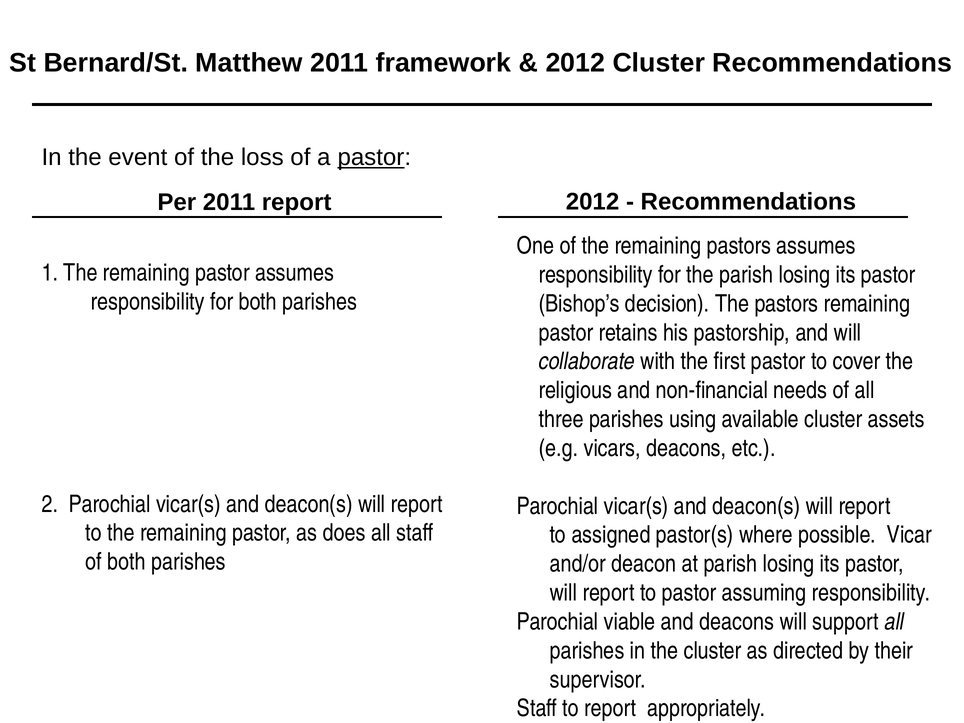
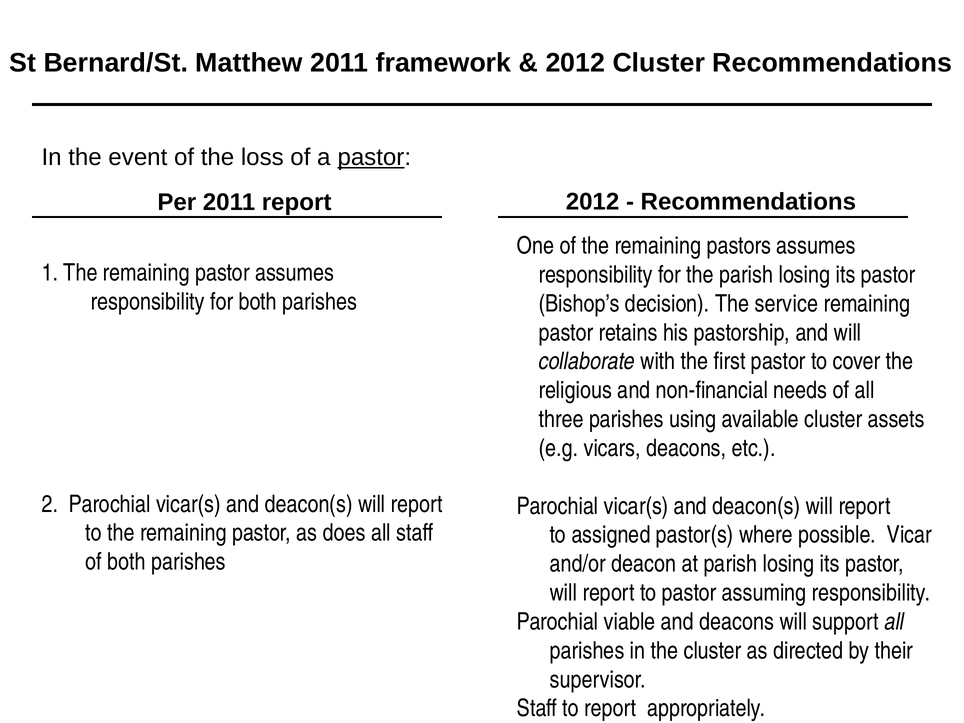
The pastors: pastors -> service (786, 304)
